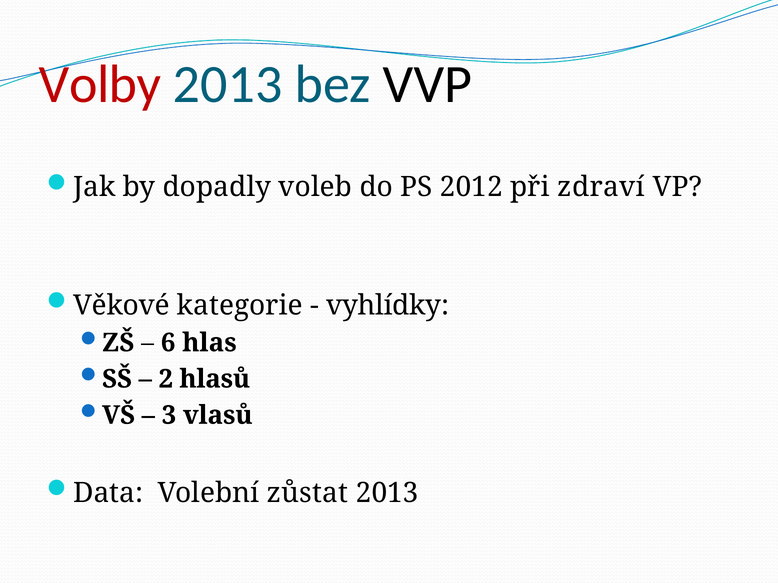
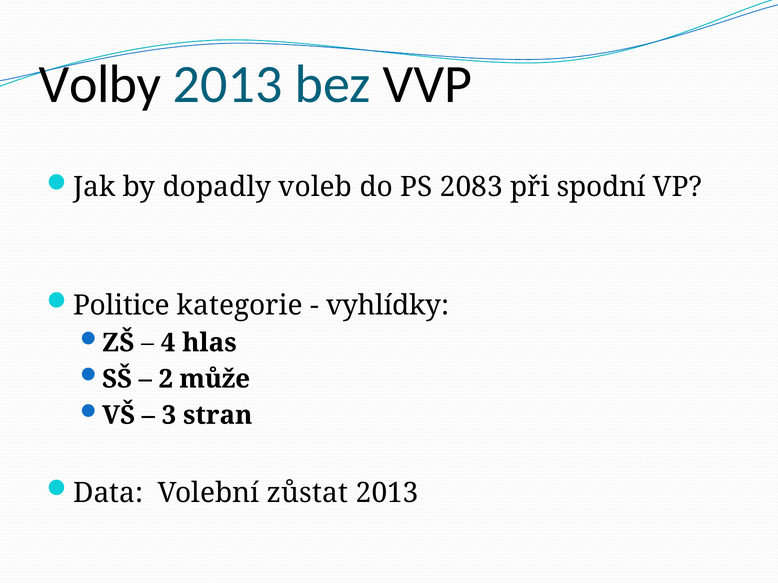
Volby colour: red -> black (100, 85)
2012: 2012 -> 2083 (471, 187)
zdraví: zdraví -> spodní (601, 187)
Věkové: Věkové -> Politice (122, 306)
6: 6 -> 4 (168, 343)
hlasů: hlasů -> může (215, 379)
vlasů: vlasů -> stran (218, 416)
